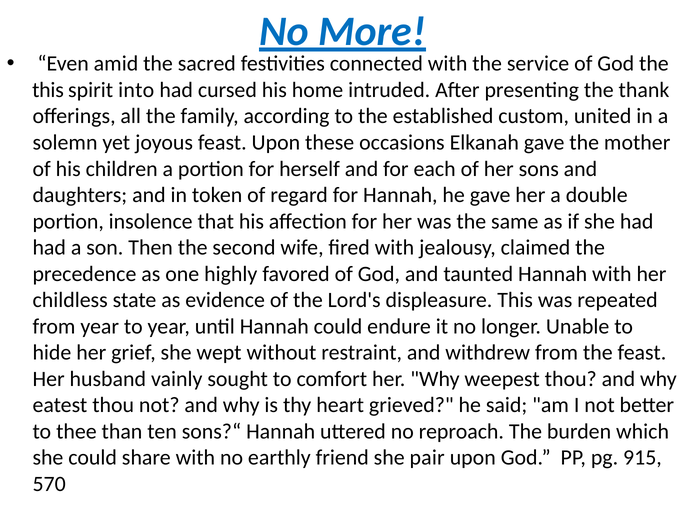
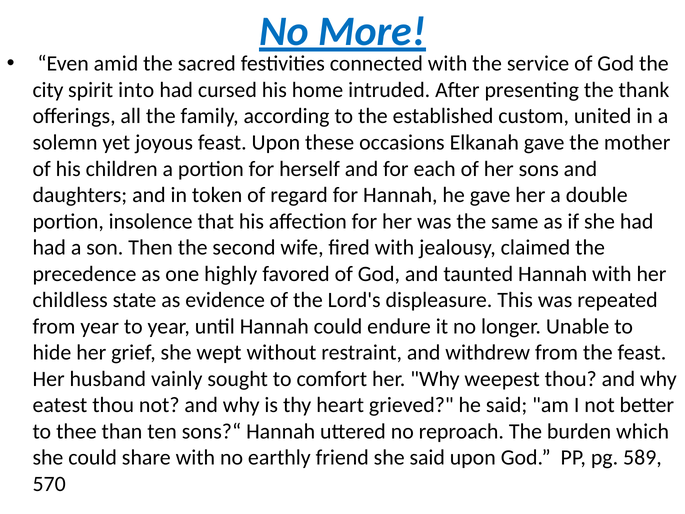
this: this -> city (48, 90)
she pair: pair -> said (427, 457)
915: 915 -> 589 (642, 457)
